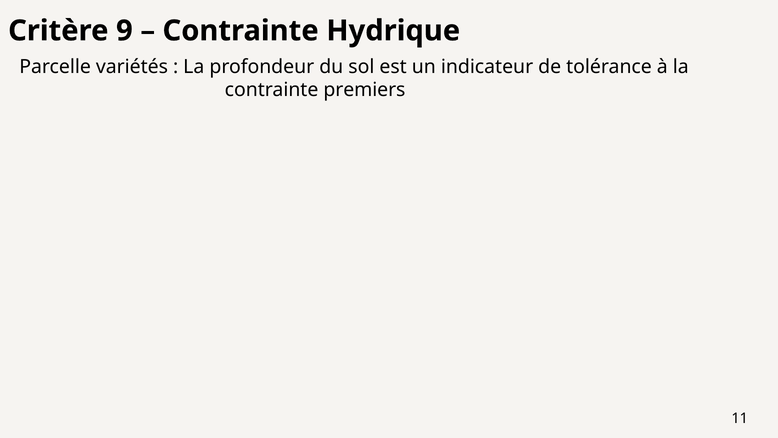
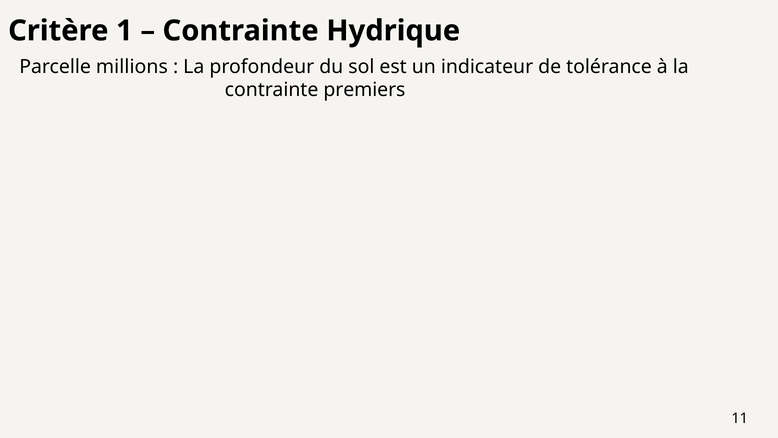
9: 9 -> 1 (124, 31)
variétés: variétés -> millions (132, 67)
